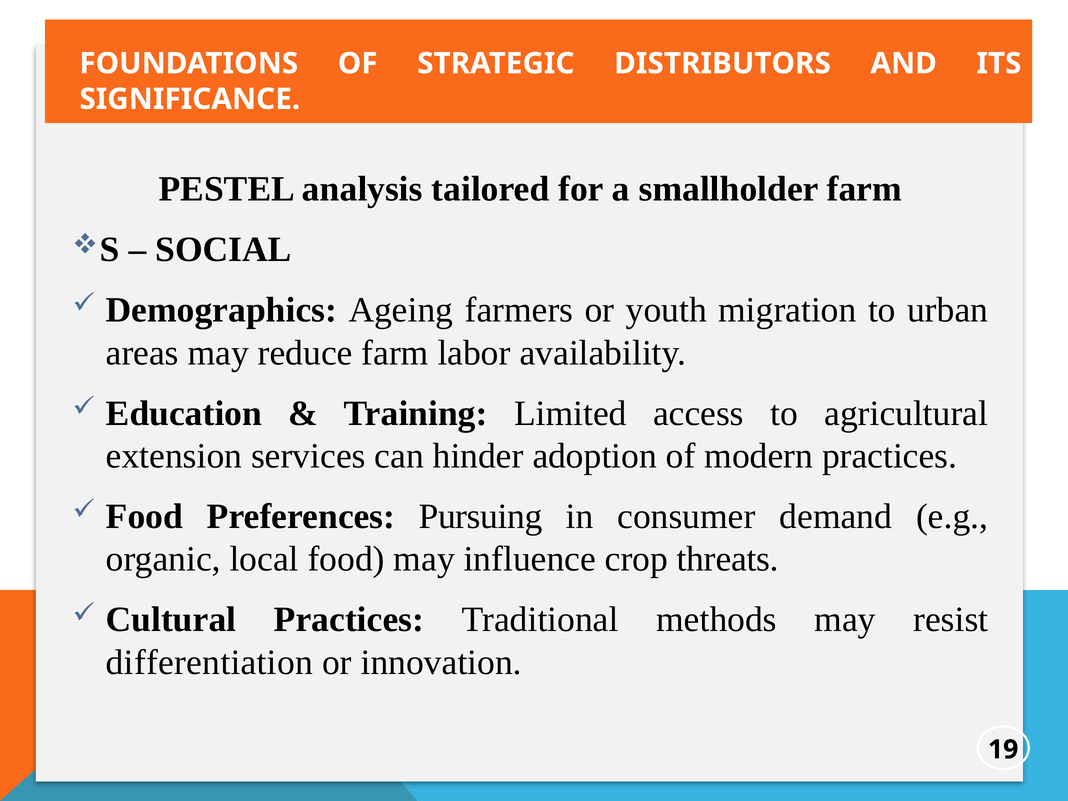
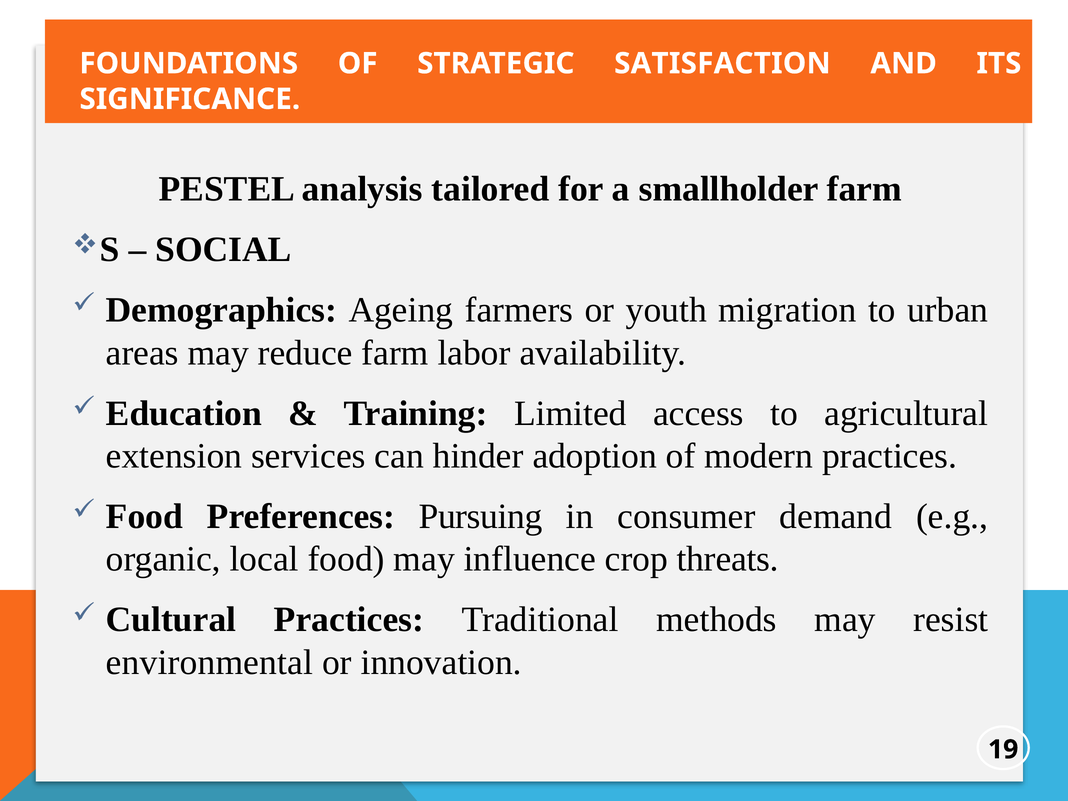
DISTRIBUTORS: DISTRIBUTORS -> SATISFACTION (722, 63)
differentiation: differentiation -> environmental (209, 662)
